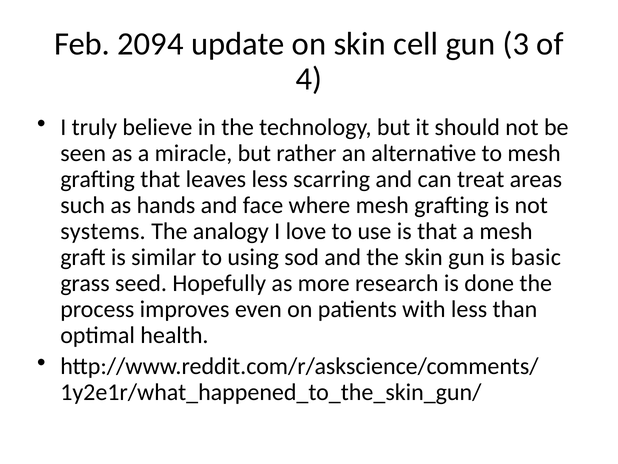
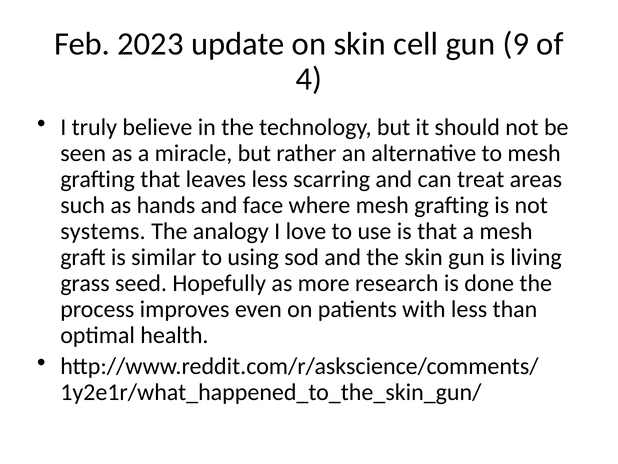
2094: 2094 -> 2023 (150, 44)
3: 3 -> 9 (516, 44)
basic: basic -> living (536, 257)
